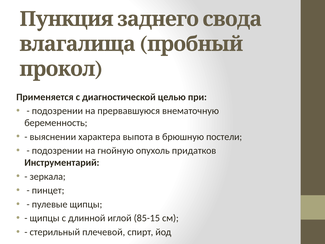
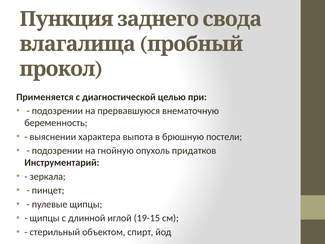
85-15: 85-15 -> 19-15 (147, 218)
плечевой: плечевой -> объектом (104, 232)
